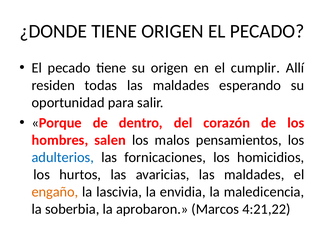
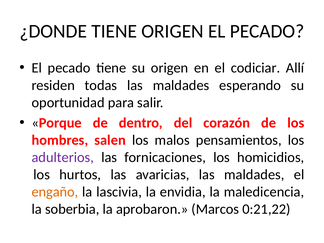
cumplir: cumplir -> codiciar (256, 68)
adulterios colour: blue -> purple (63, 157)
4:21,22: 4:21,22 -> 0:21,22 (266, 209)
